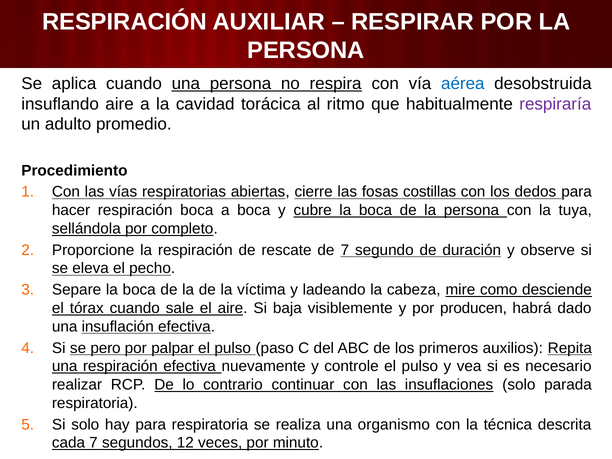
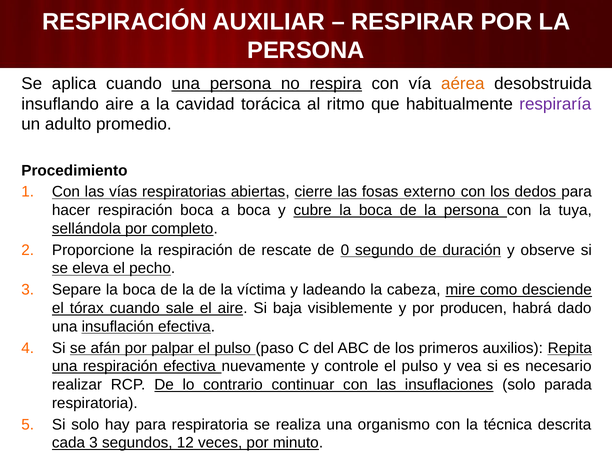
aérea colour: blue -> orange (463, 84)
costillas: costillas -> externo (429, 192)
de 7: 7 -> 0 (345, 250)
pero: pero -> afán (105, 348)
cada 7: 7 -> 3 (94, 443)
